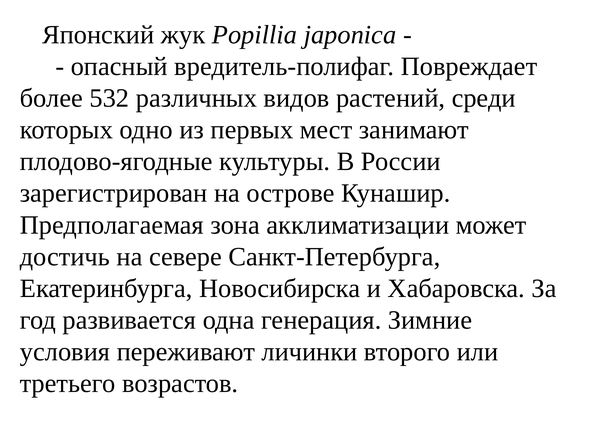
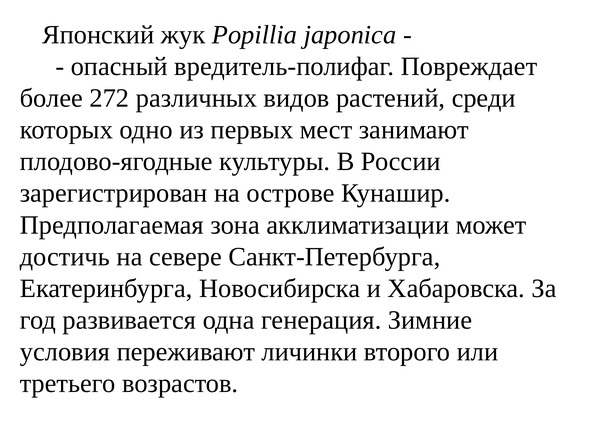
532: 532 -> 272 (109, 98)
